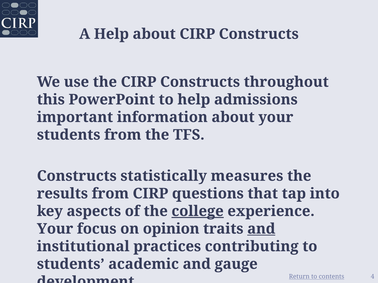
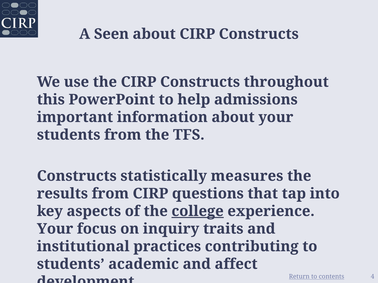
A Help: Help -> Seen (111, 34)
opinion: opinion -> inquiry (171, 229)
and underline: present -> none (261, 229)
gauge: gauge -> affect (236, 264)
